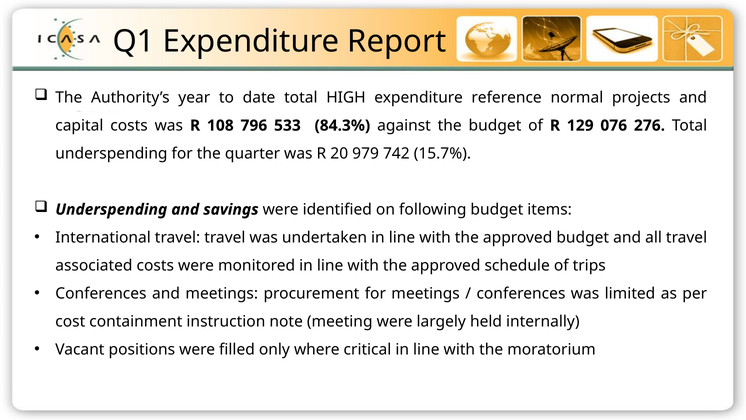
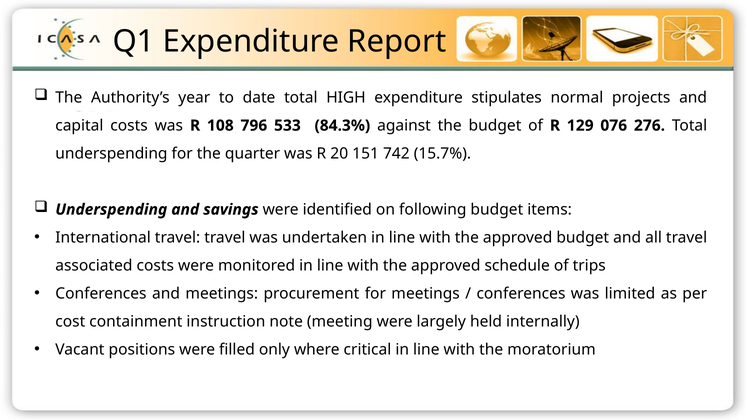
reference: reference -> stipulates (507, 97)
979: 979 -> 151 (366, 153)
